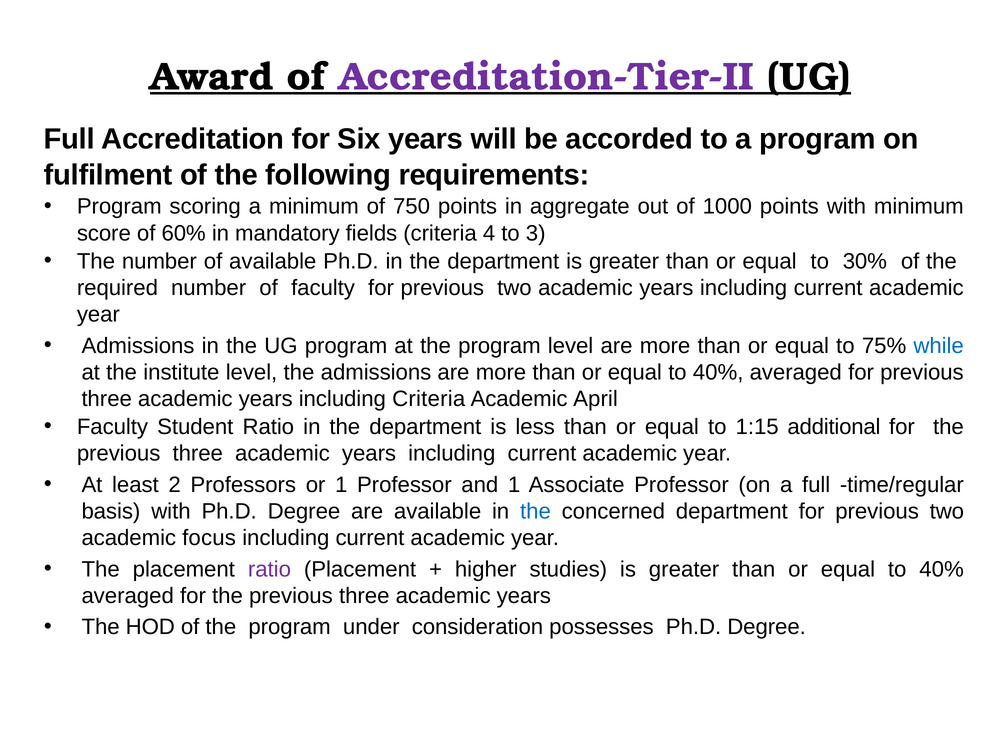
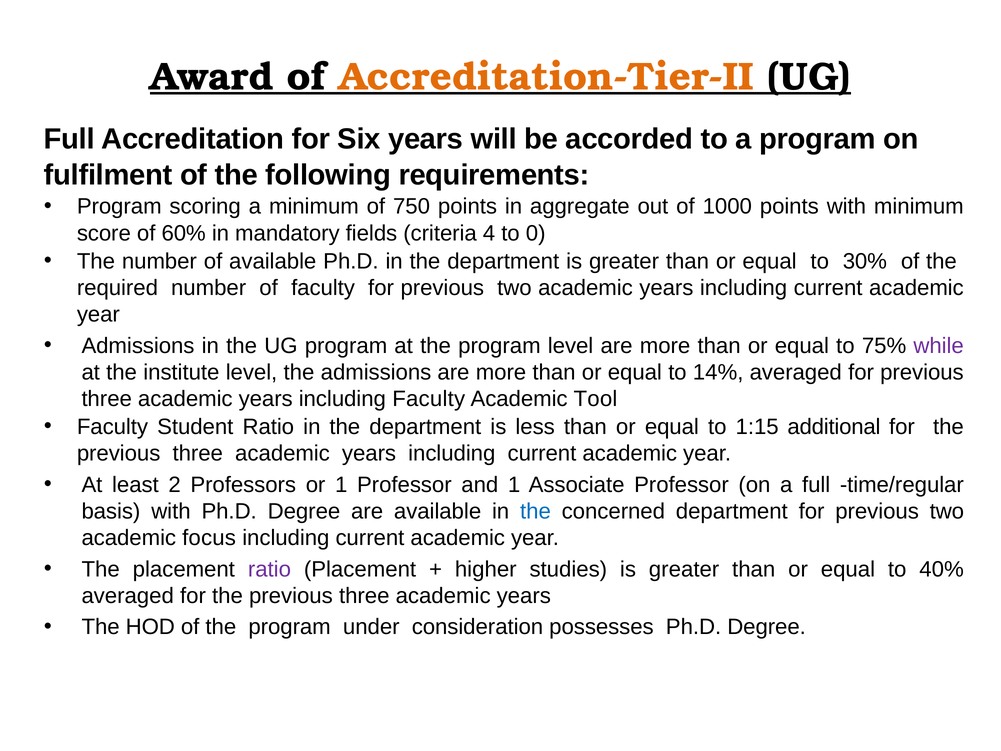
Accreditation-Tier-II colour: purple -> orange (546, 77)
3: 3 -> 0 (536, 233)
while colour: blue -> purple (939, 346)
40%: 40% -> 14% (718, 372)
including Criteria: Criteria -> Faculty (429, 399)
April: April -> Tool (595, 399)
